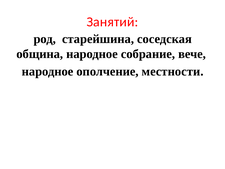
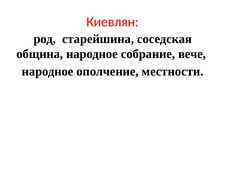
Занятий: Занятий -> Киевлян (113, 22)
